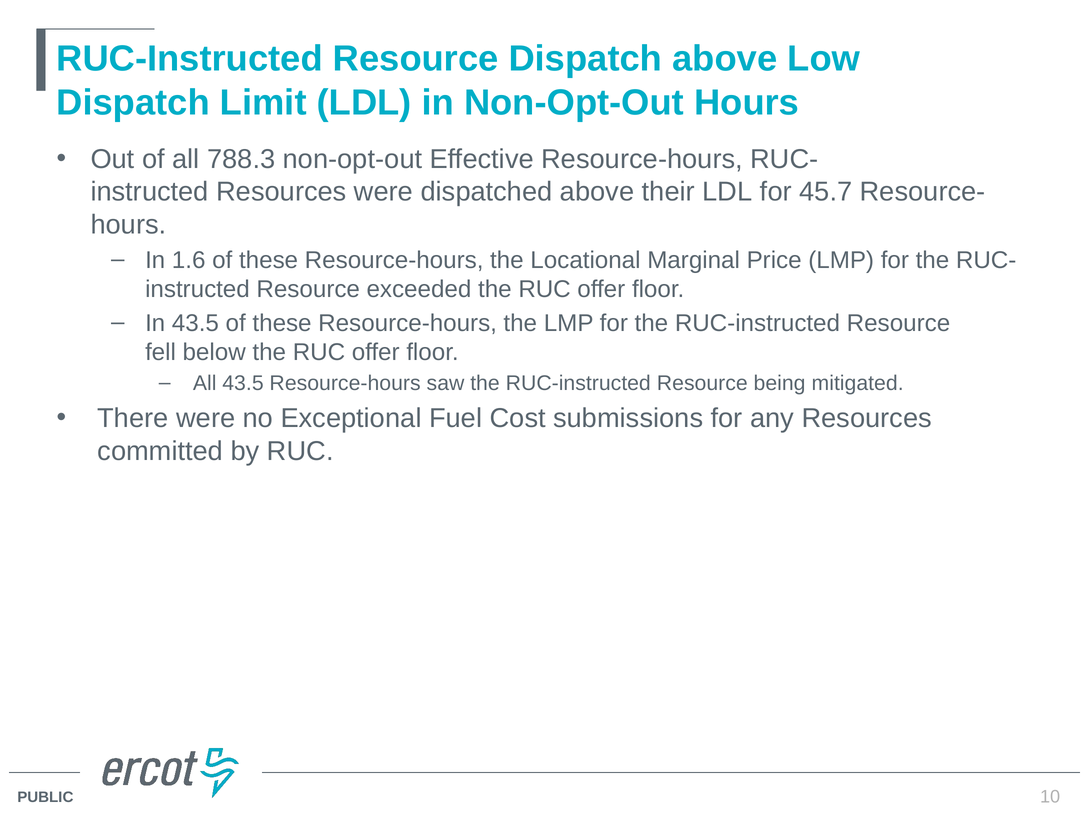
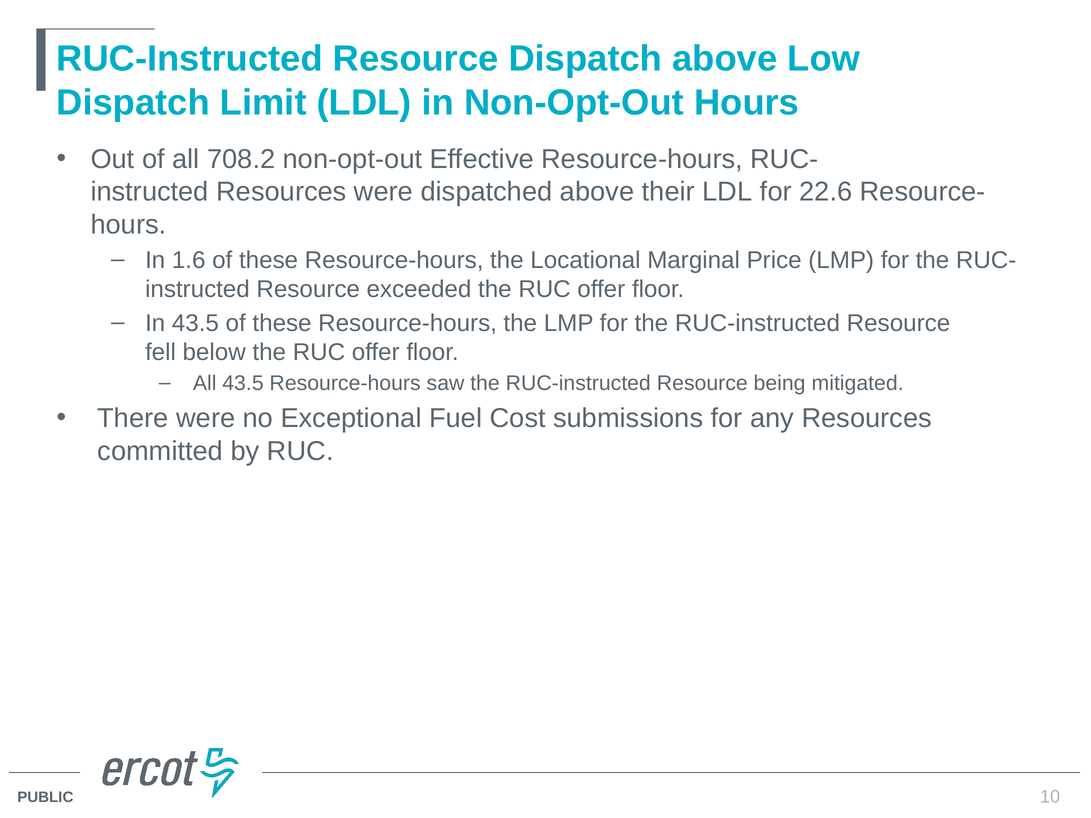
788.3: 788.3 -> 708.2 (241, 159)
45.7: 45.7 -> 22.6 (826, 192)
